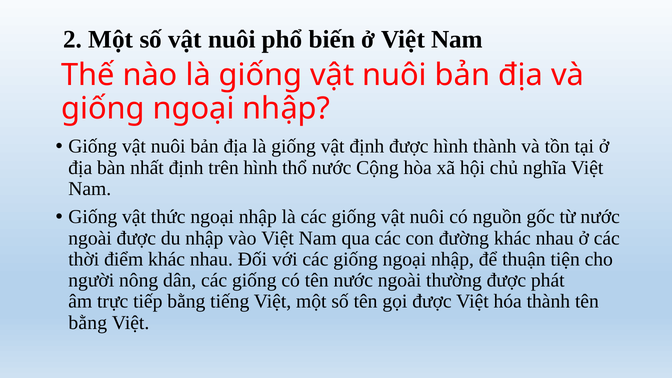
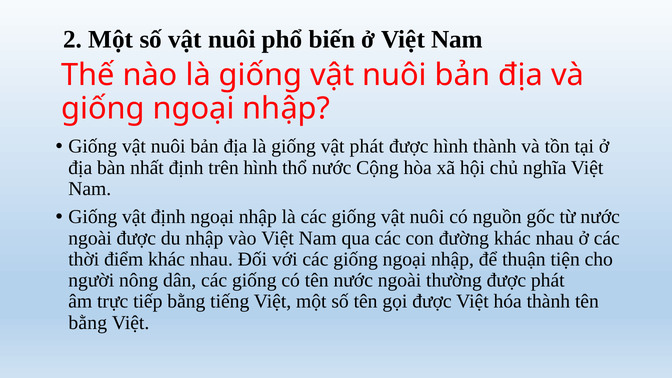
vật định: định -> phát (367, 147)
vật thức: thức -> định (168, 217)
